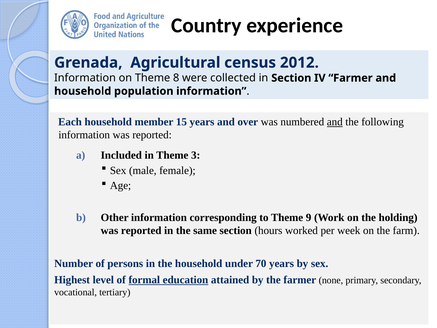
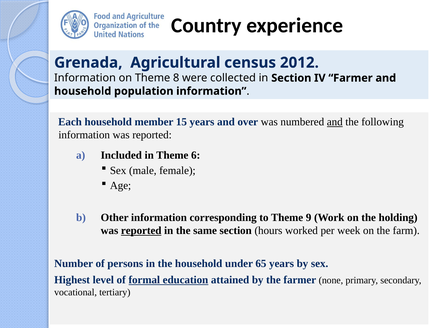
3: 3 -> 6 (196, 155)
reported underline: none -> present (141, 230)
70: 70 -> 65 (261, 263)
